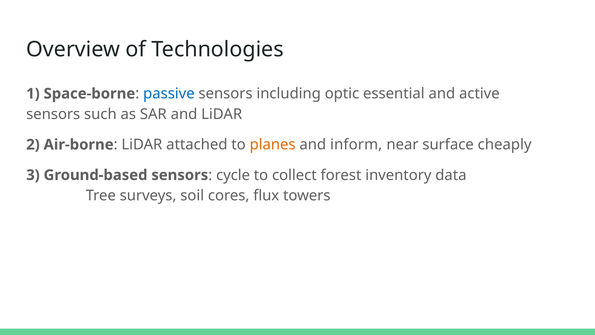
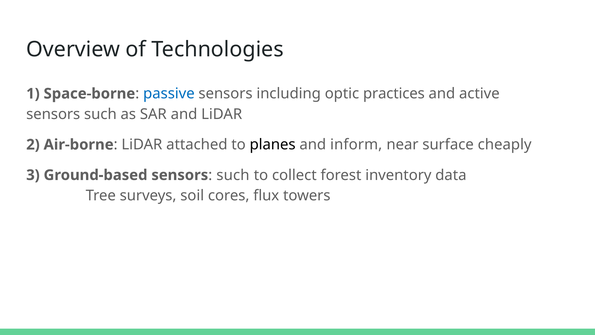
essential: essential -> practices (394, 94)
planes colour: orange -> black (273, 145)
cycle: cycle -> such (233, 175)
